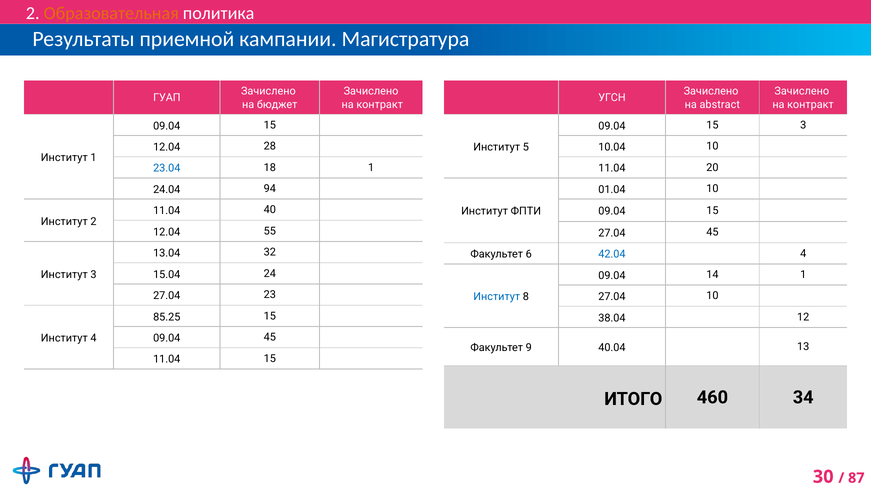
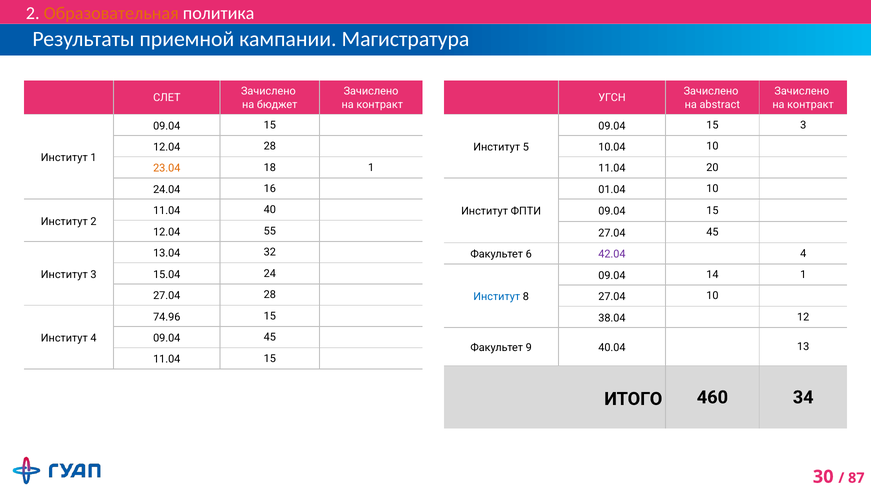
ГУАП: ГУАП -> СЛЕТ (167, 97)
23.04 colour: blue -> orange (167, 168)
94: 94 -> 16 (270, 189)
42.04 colour: blue -> purple (612, 254)
27.04 23: 23 -> 28 (270, 295)
85.25: 85.25 -> 74.96 (167, 317)
